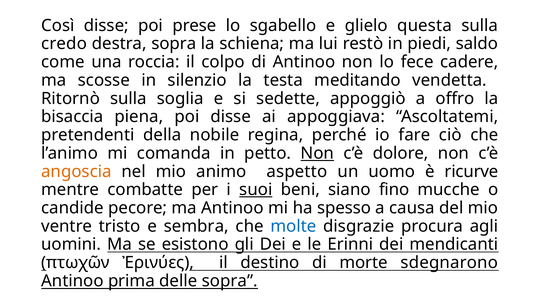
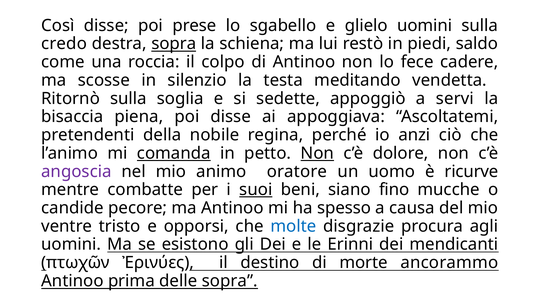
glielo questa: questa -> uomini (425, 25)
sopra underline: none -> present (174, 44)
offro: offro -> servi (455, 98)
fare: fare -> anzi (414, 135)
comanda underline: none -> present (174, 153)
angoscia colour: orange -> purple (76, 171)
aspetto: aspetto -> oratore (297, 171)
sembra: sembra -> opporsi (196, 226)
sdegnarono: sdegnarono -> ancorammo (449, 262)
